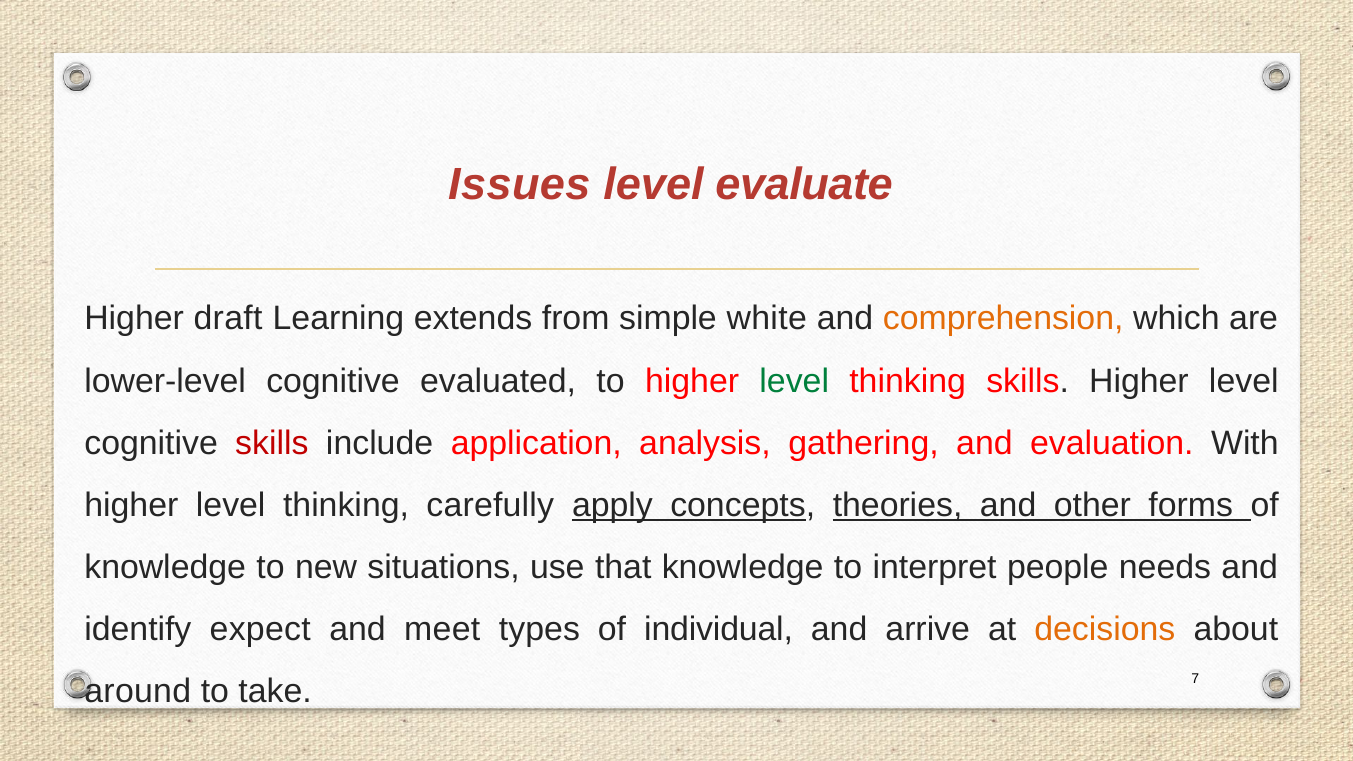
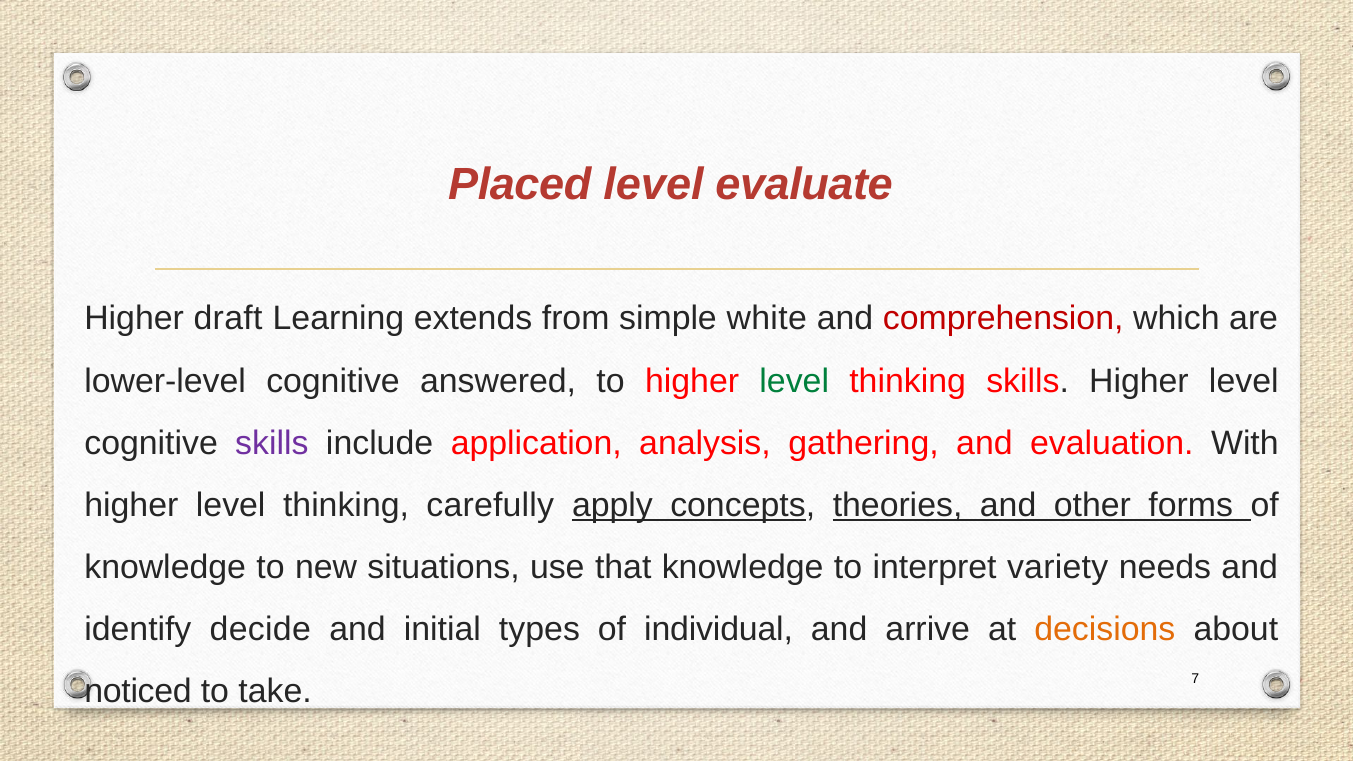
Issues: Issues -> Placed (520, 184)
comprehension colour: orange -> red (1003, 319)
evaluated: evaluated -> answered (498, 381)
skills colour: red -> purple (272, 443)
people: people -> variety (1058, 567)
expect: expect -> decide (260, 629)
meet: meet -> initial (442, 629)
around: around -> noticed (138, 691)
